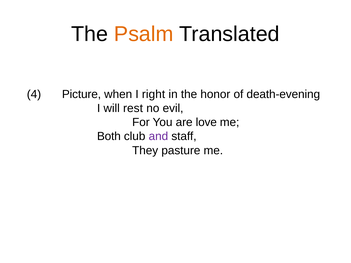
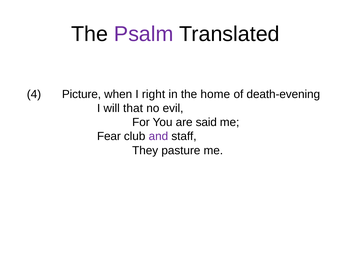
Psalm colour: orange -> purple (144, 34)
honor: honor -> home (215, 94)
rest: rest -> that (133, 108)
love: love -> said (206, 122)
Both: Both -> Fear (109, 136)
